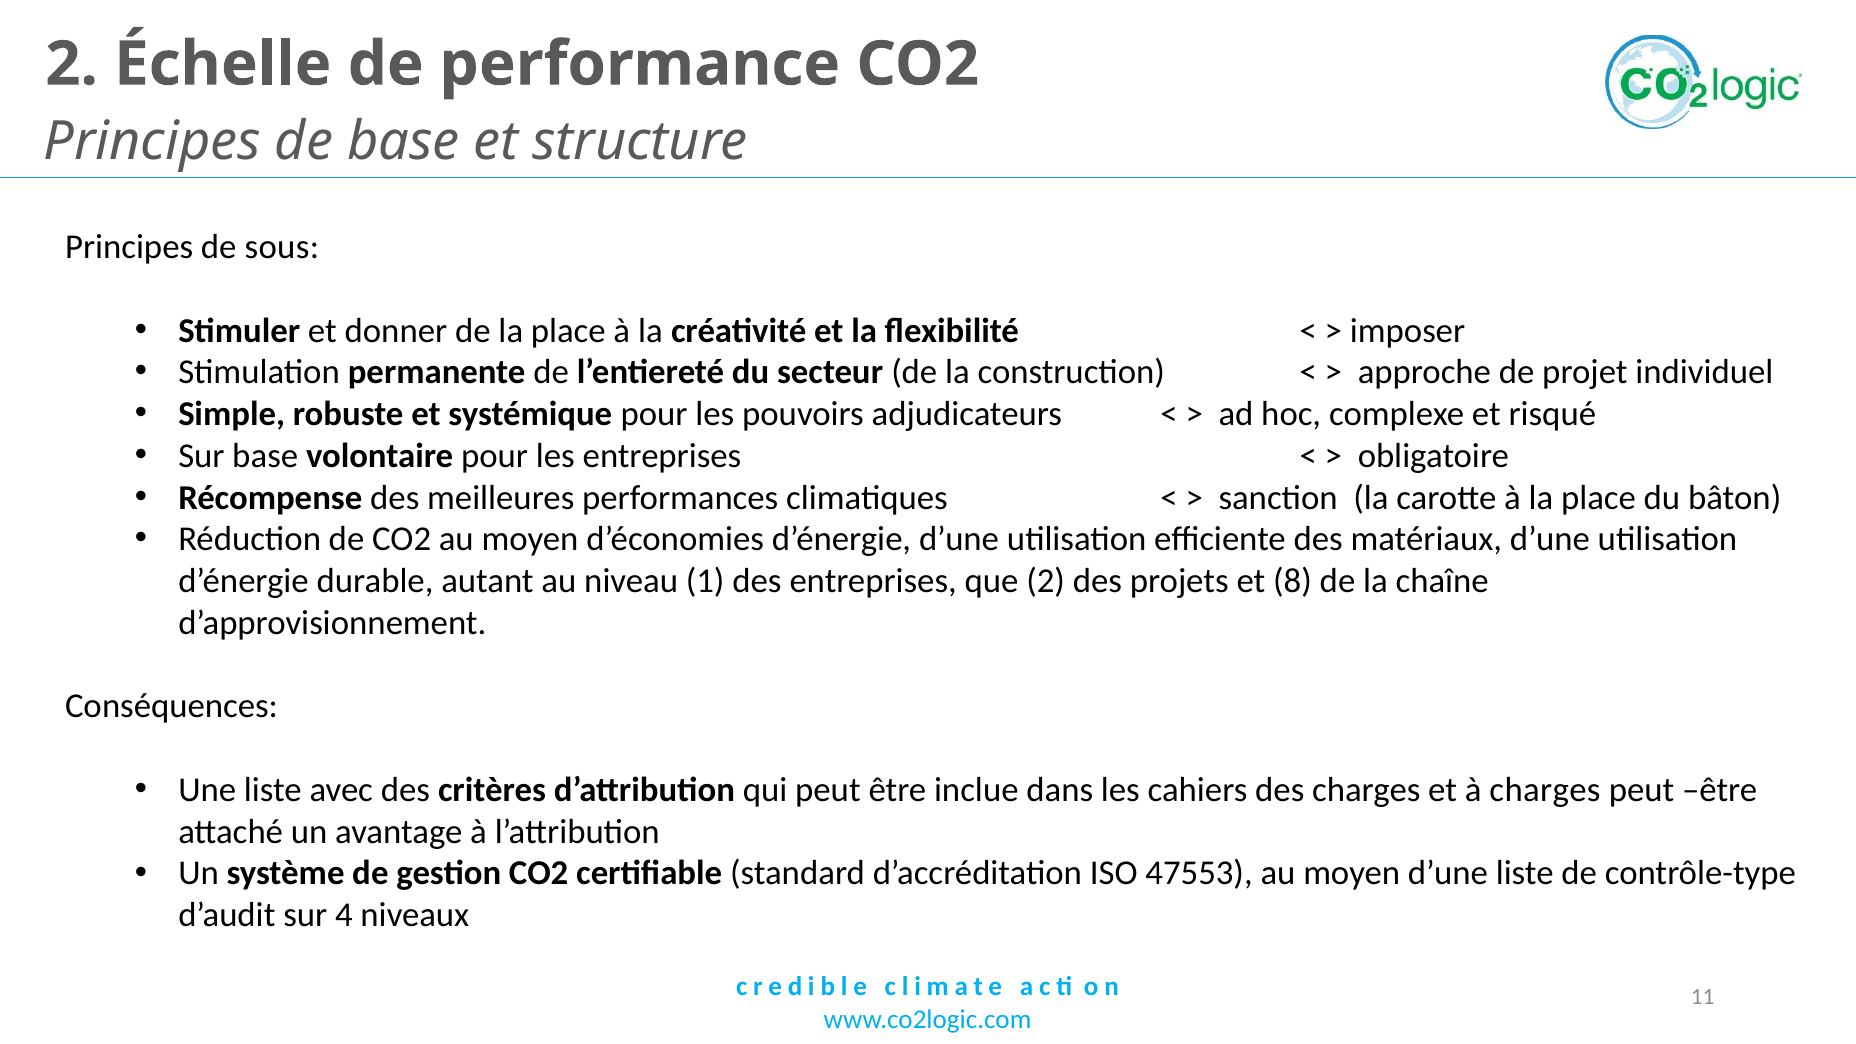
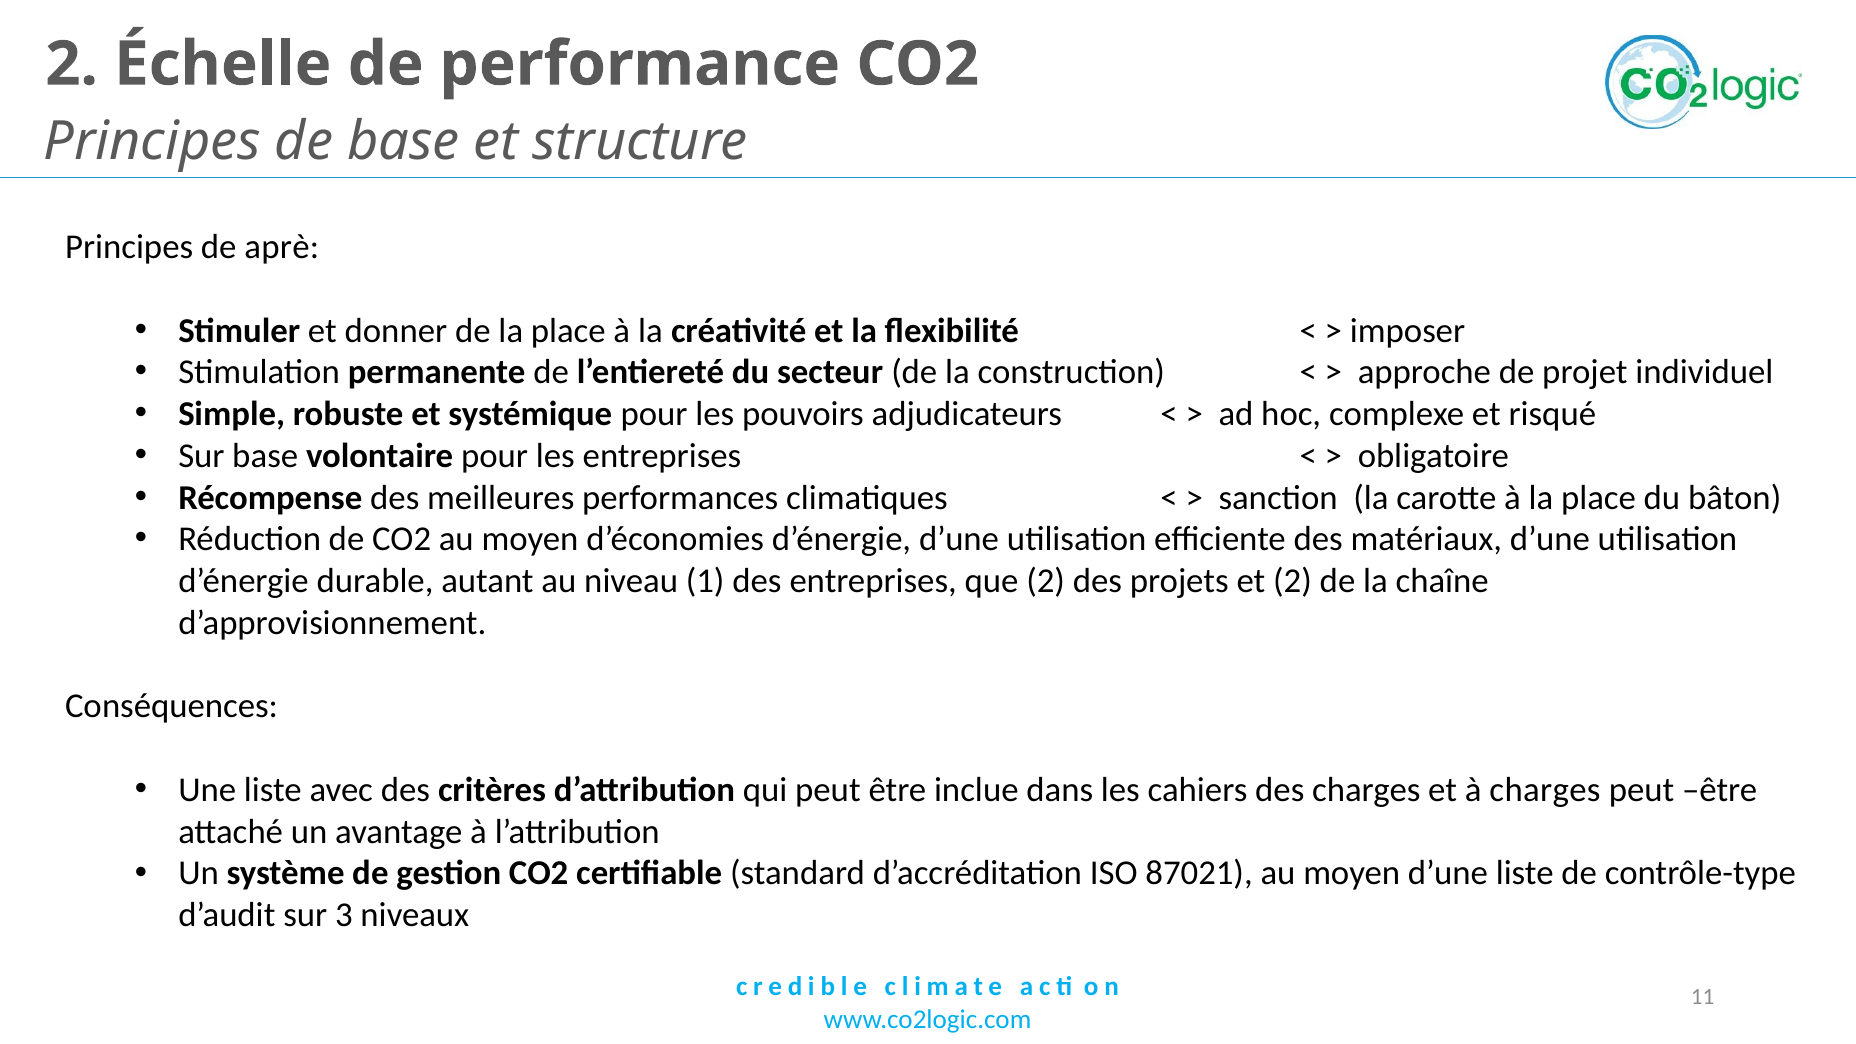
sous: sous -> aprè (282, 247)
et 8: 8 -> 2 (1293, 581)
47553: 47553 -> 87021 (1199, 873)
4: 4 -> 3 (344, 915)
